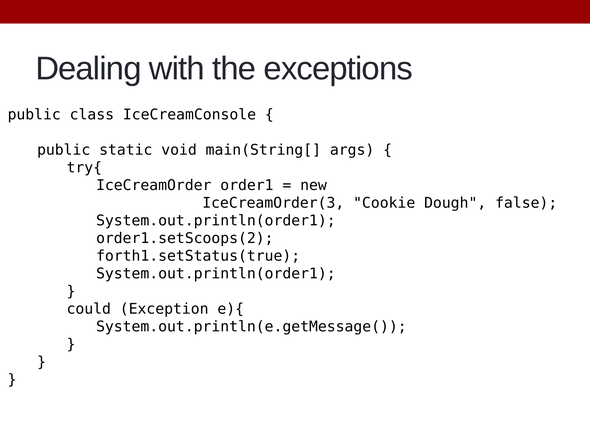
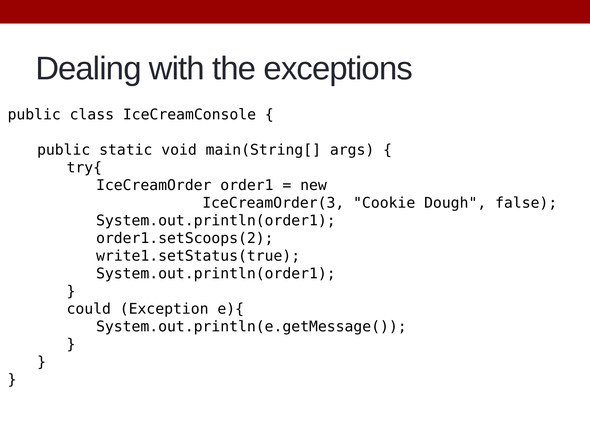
forth1.setStatus(true: forth1.setStatus(true -> write1.setStatus(true (198, 256)
